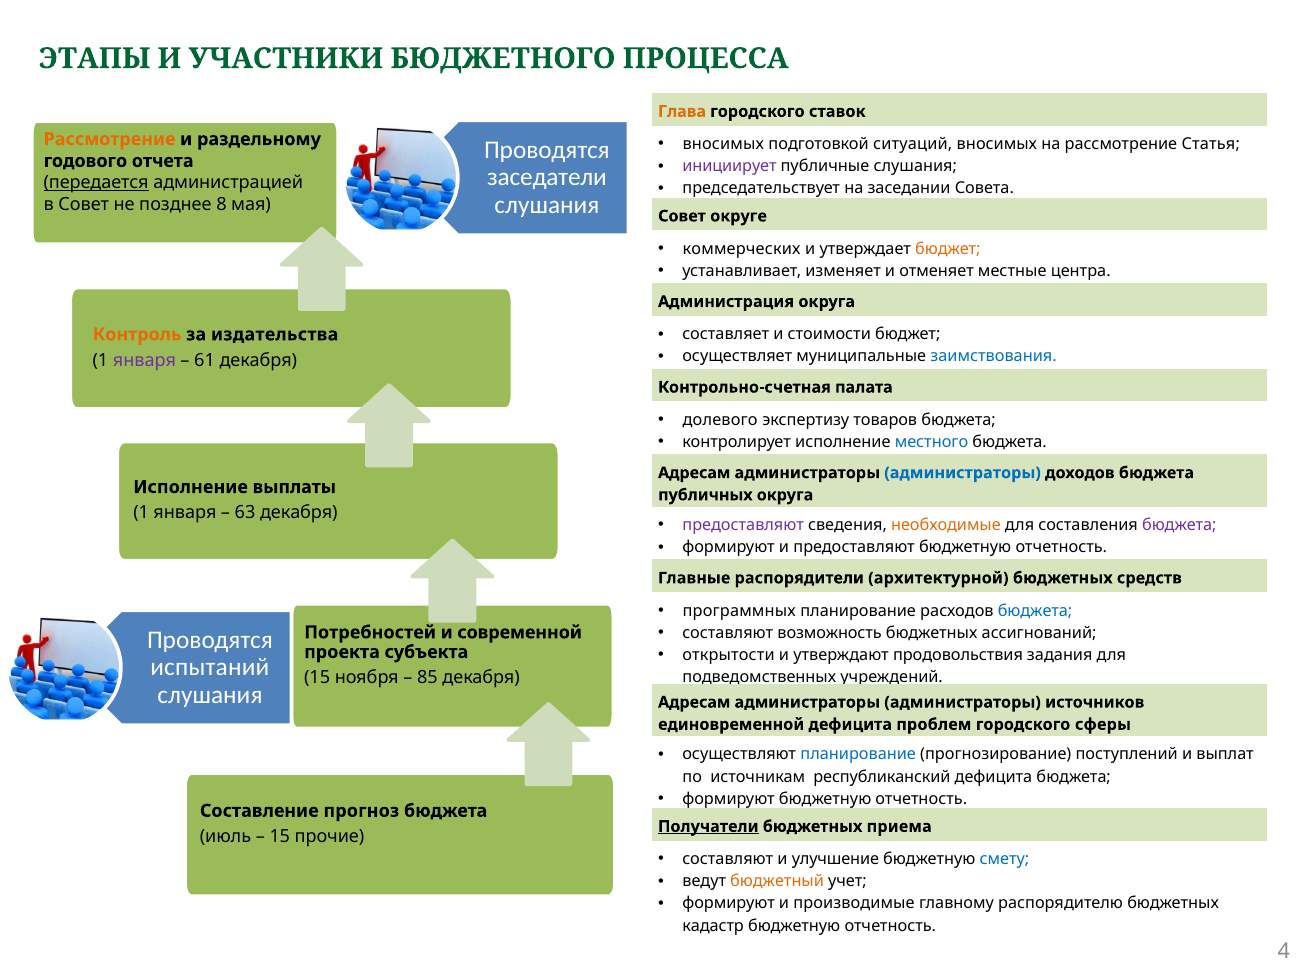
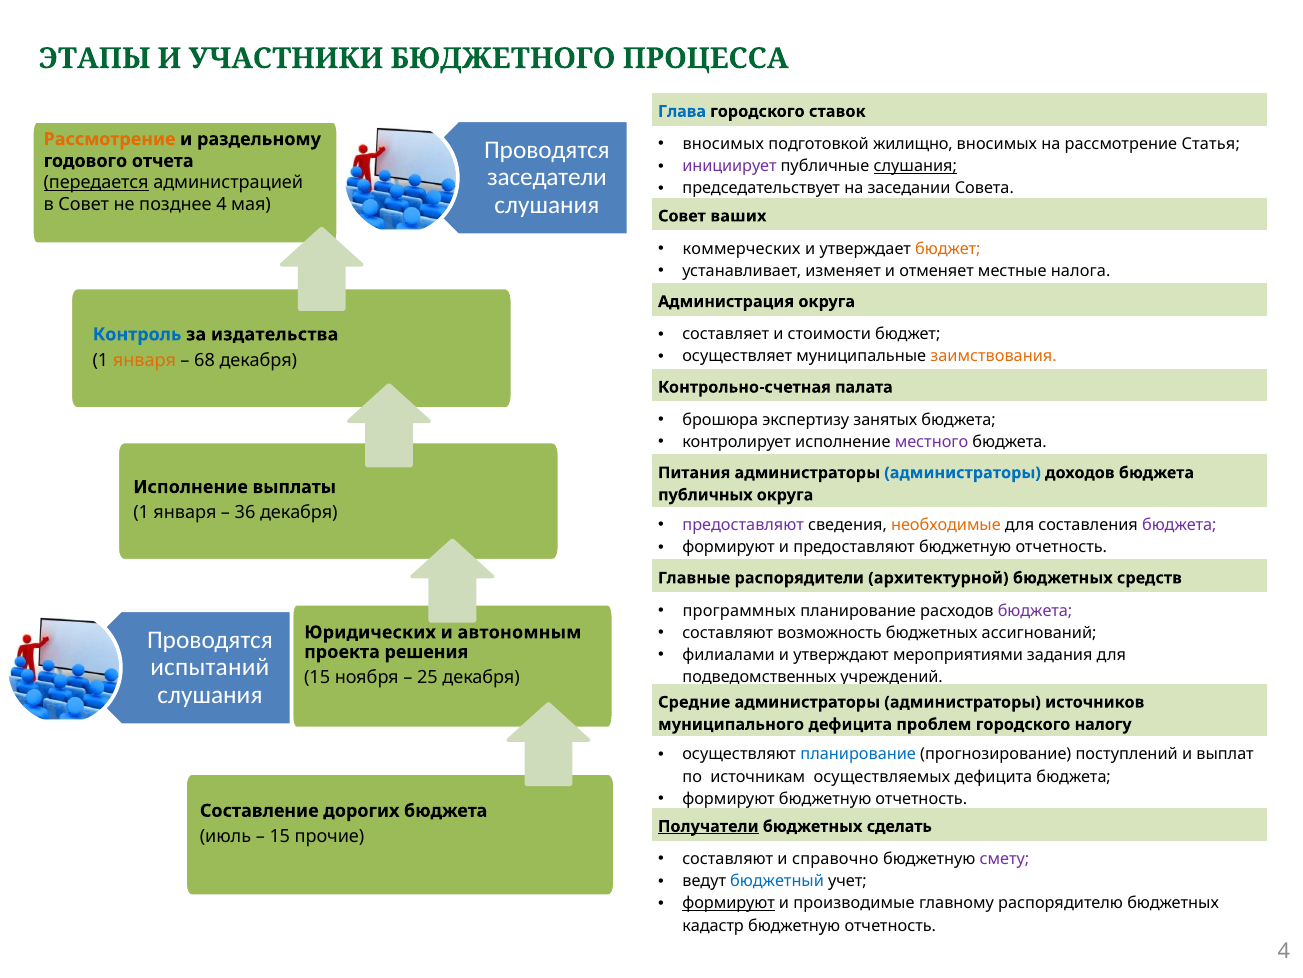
Глава colour: orange -> blue (682, 111)
ситуаций: ситуаций -> жилищно (913, 144)
слушания underline: none -> present (915, 166)
позднее 8: 8 -> 4 (221, 204)
округе: округе -> ваших (738, 216)
центра: центра -> налога (1081, 271)
Контроль colour: orange -> blue (137, 334)
заимствования colour: blue -> orange (994, 356)
января colour: purple -> orange (144, 360)
61: 61 -> 68 (205, 360)
долевого: долевого -> брошюра (720, 420)
товаров: товаров -> занятых (885, 420)
местного colour: blue -> purple (931, 442)
Адресам: Адресам -> Питания (694, 472)
63: 63 -> 36 (245, 513)
бюджета colour: blue -> purple (1035, 610)
Потребностей: Потребностей -> Юридических (370, 632)
современной: современной -> автономным (519, 632)
открытости: открытости -> филиалами (729, 655)
продовольствия: продовольствия -> мероприятиями (958, 655)
субъекта: субъекта -> решения (426, 652)
85: 85 -> 25 (427, 677)
Адресам: Адресам -> Средние (694, 702)
единовременной: единовременной -> муниципального (731, 724)
сферы: сферы -> налогу (1103, 724)
республиканский: республиканский -> осуществляемых (882, 776)
прогноз: прогноз -> дорогих (361, 810)
приема: приема -> сделать (899, 826)
улучшение: улучшение -> справочно (835, 859)
смету colour: blue -> purple (1004, 859)
бюджетный colour: orange -> blue (777, 881)
формируют underline: none -> present (729, 903)
